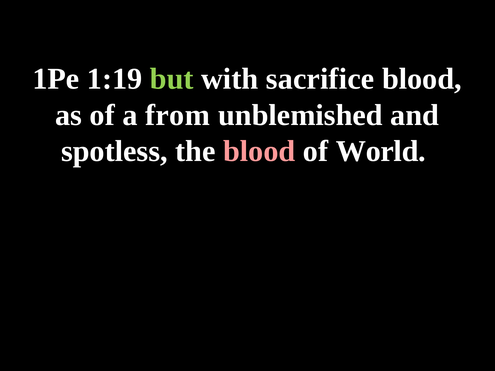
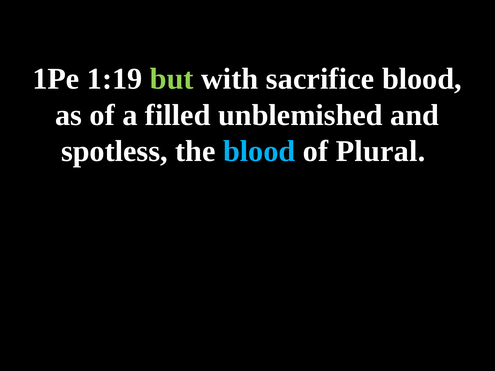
from: from -> filled (178, 115)
blood colour: pink -> light blue (259, 151)
World: World -> Plural (381, 151)
